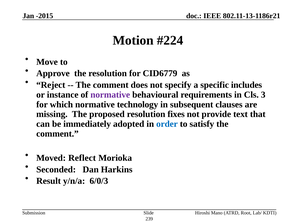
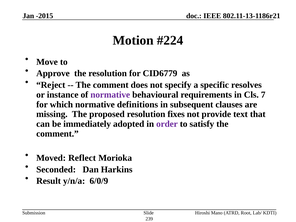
includes: includes -> resolves (246, 85)
3: 3 -> 7 (263, 95)
technology: technology -> definitions (138, 104)
order colour: blue -> purple (167, 124)
6/0/3: 6/0/3 -> 6/0/9 (99, 181)
